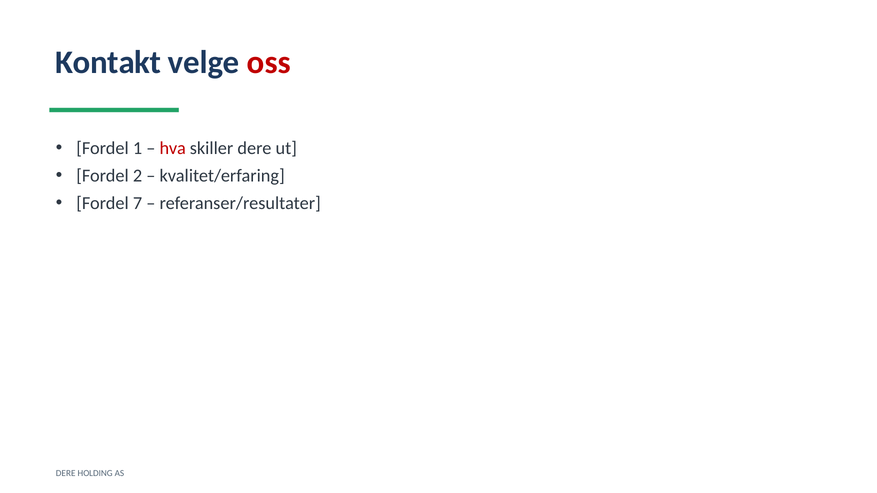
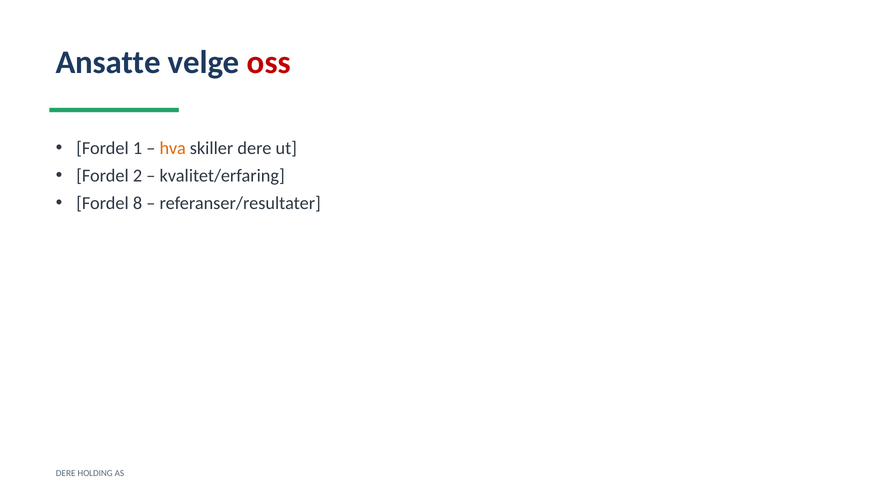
Kontakt: Kontakt -> Ansatte (108, 63)
hva colour: red -> orange (173, 149)
7: 7 -> 8 (138, 203)
